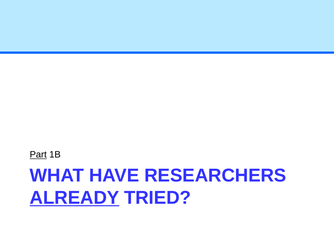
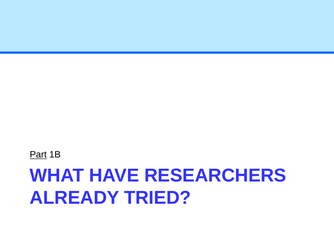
ALREADY underline: present -> none (74, 197)
